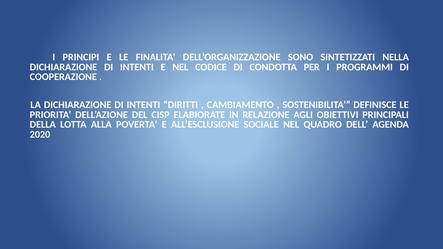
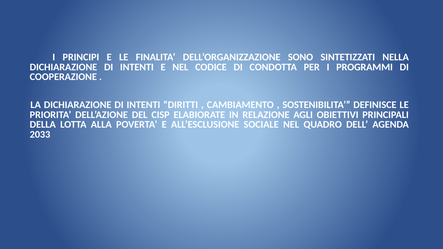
2020: 2020 -> 2033 (40, 135)
